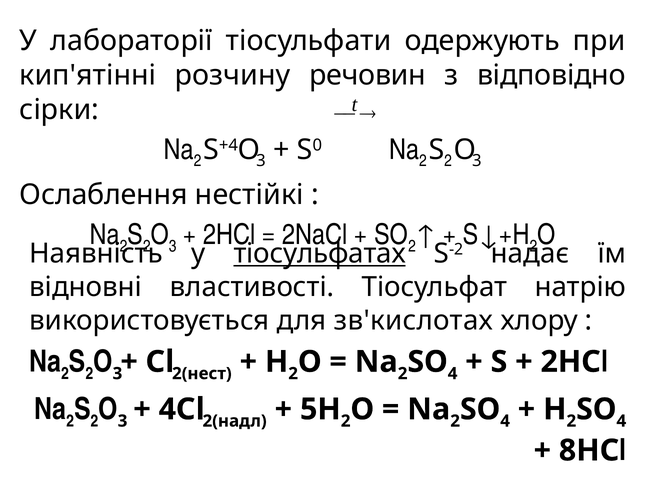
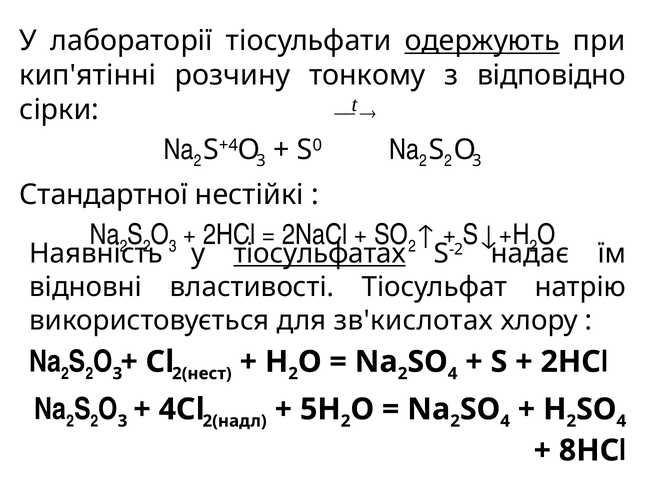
одержують underline: none -> present (482, 41)
речовин: речовин -> тонкому (367, 75)
Ослаблення: Ослаблення -> Стандартної (104, 195)
